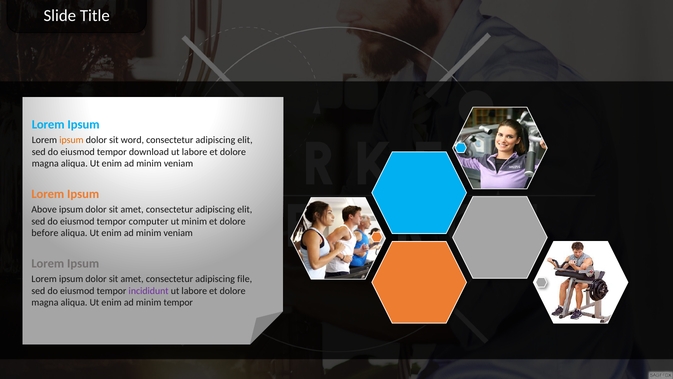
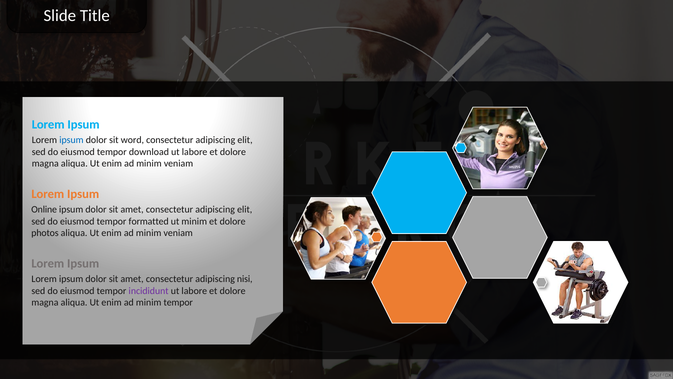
ipsum colour: orange -> blue (71, 140)
Above: Above -> Online (44, 209)
computer: computer -> formatted (149, 221)
before: before -> photos (45, 233)
file: file -> nisi (245, 279)
